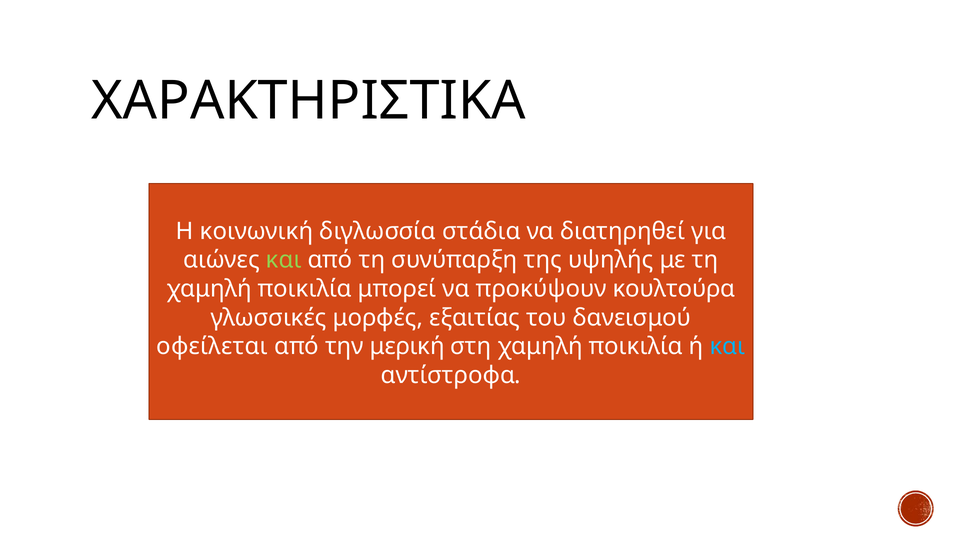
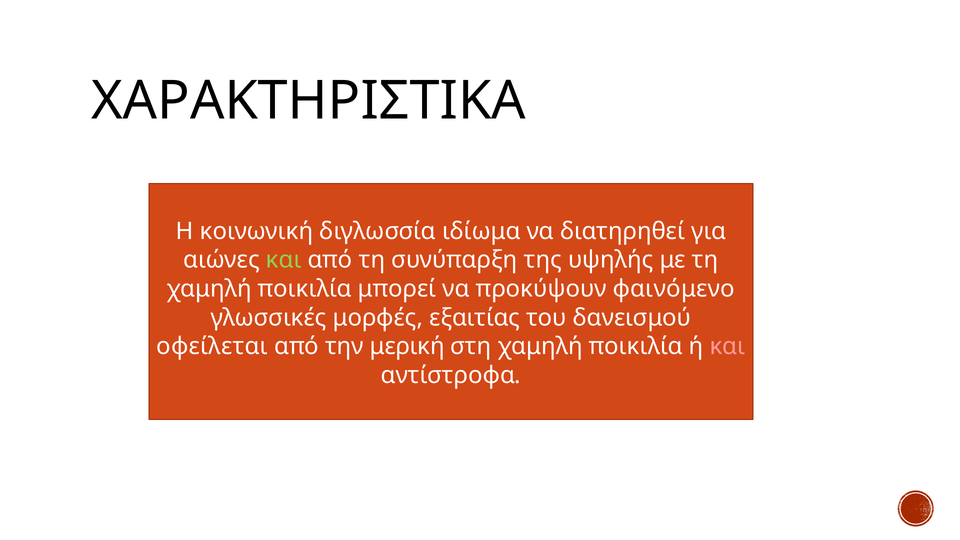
στάδια: στάδια -> ιδίωμα (481, 231)
κουλτούρα: κουλτούρα -> φαινόμενο (674, 289)
και colour: light blue -> pink (727, 346)
